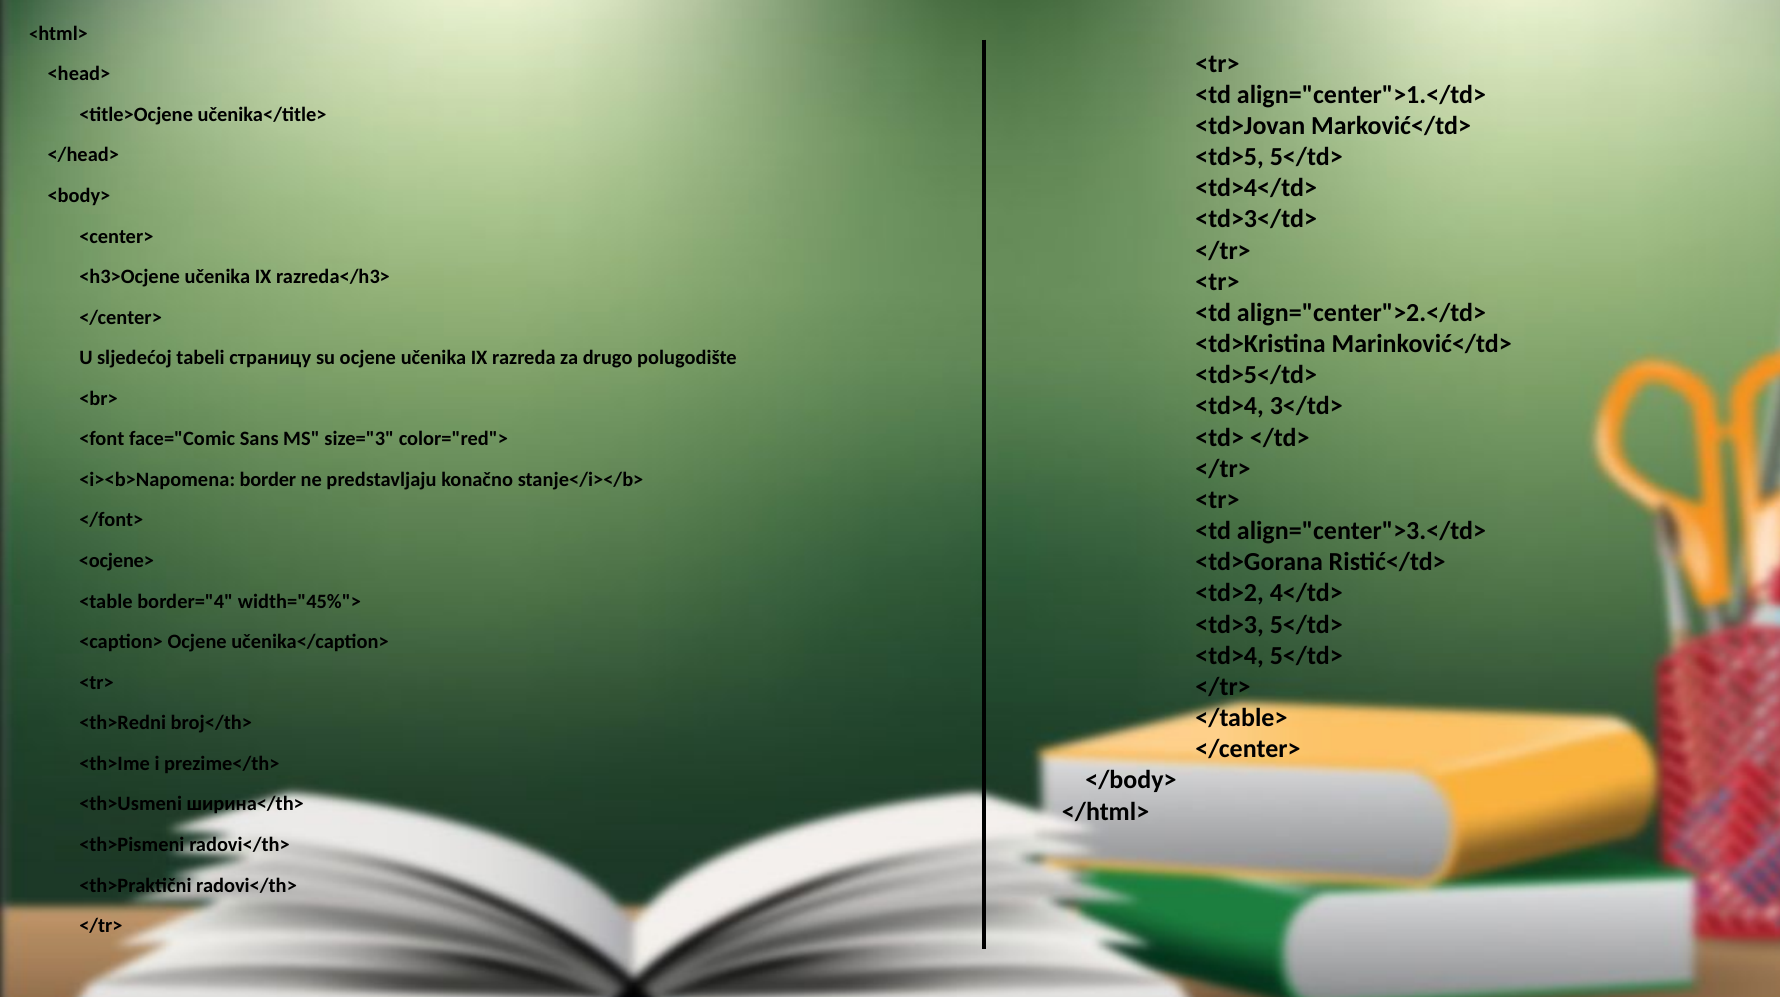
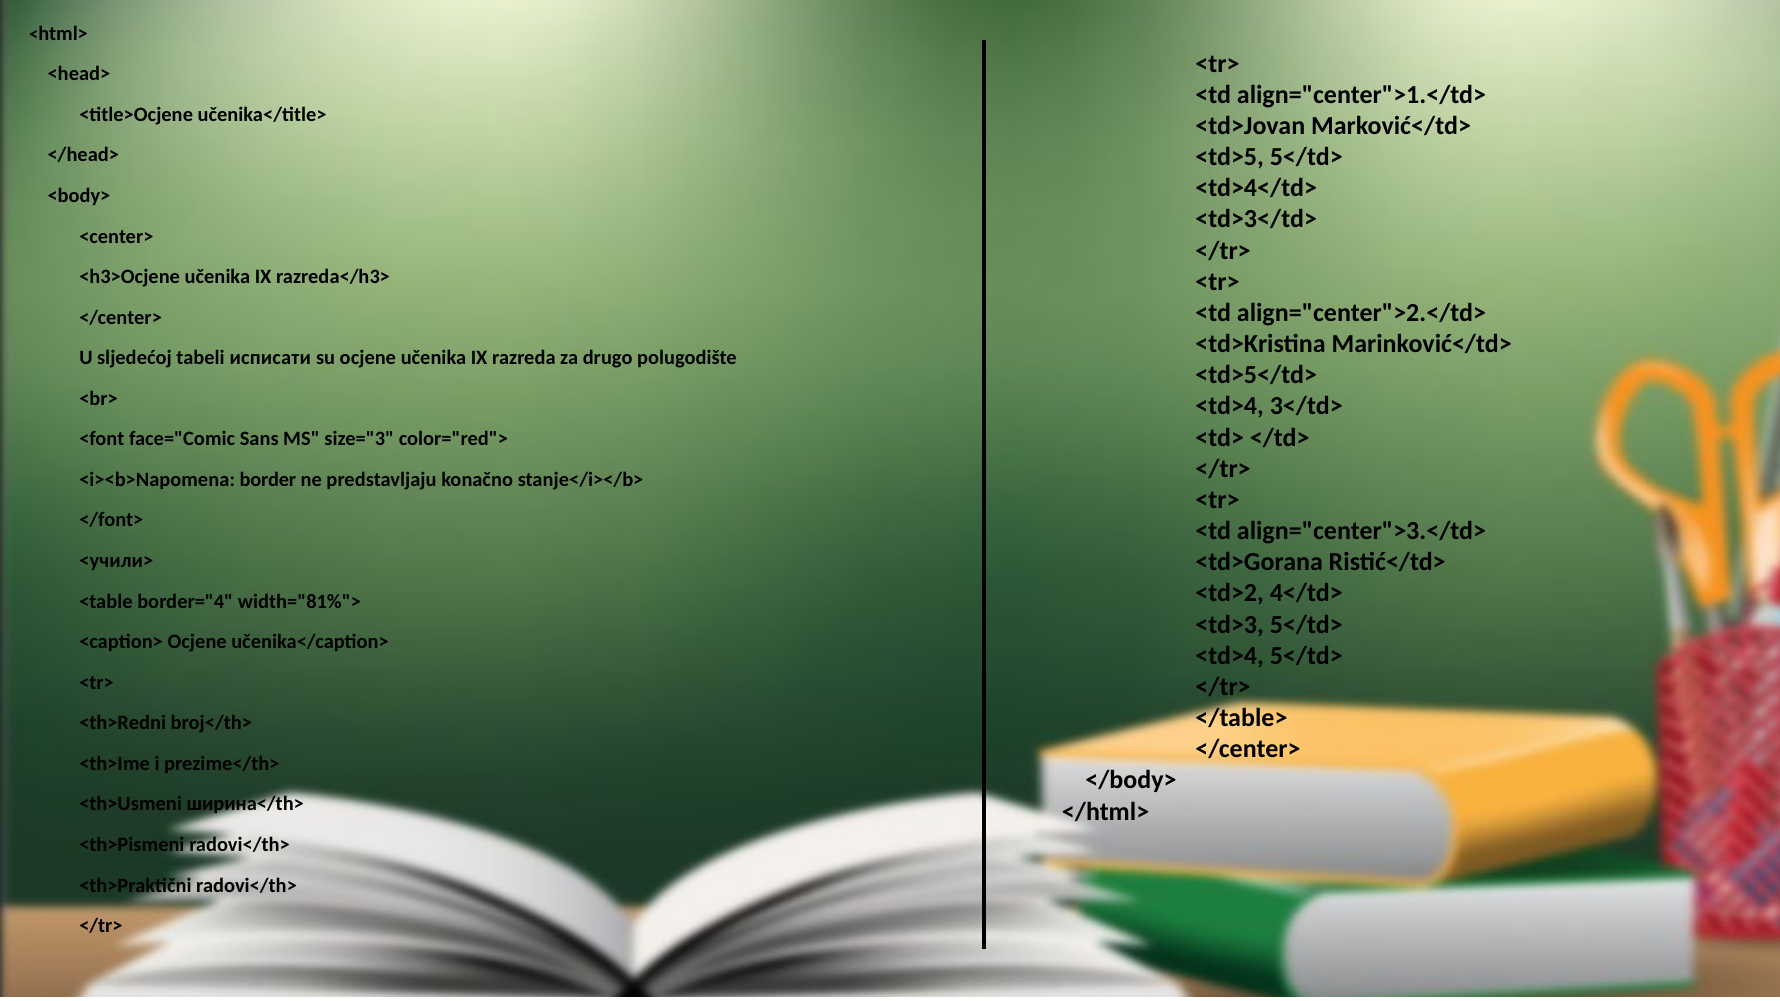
страницу: страницу -> исписати (270, 358)
<ocjene>: <ocjene> -> <учили> (116, 561)
width="45%">: width="45%"> -> width="81%"> (299, 602)
